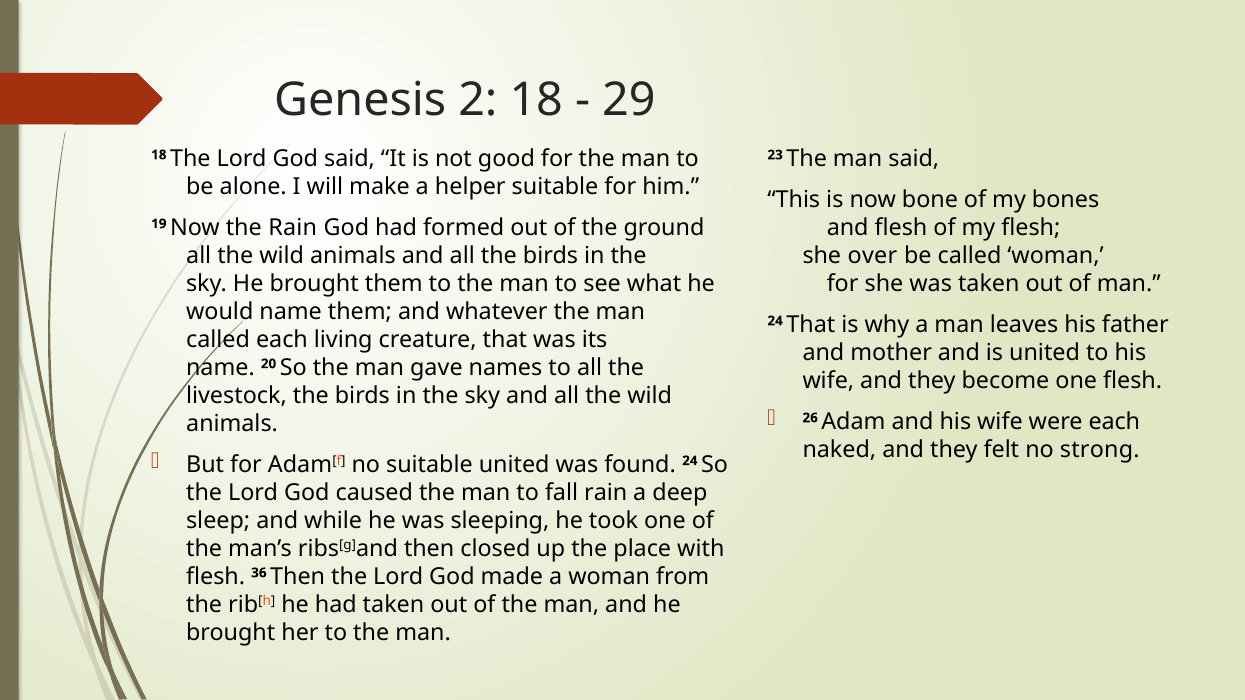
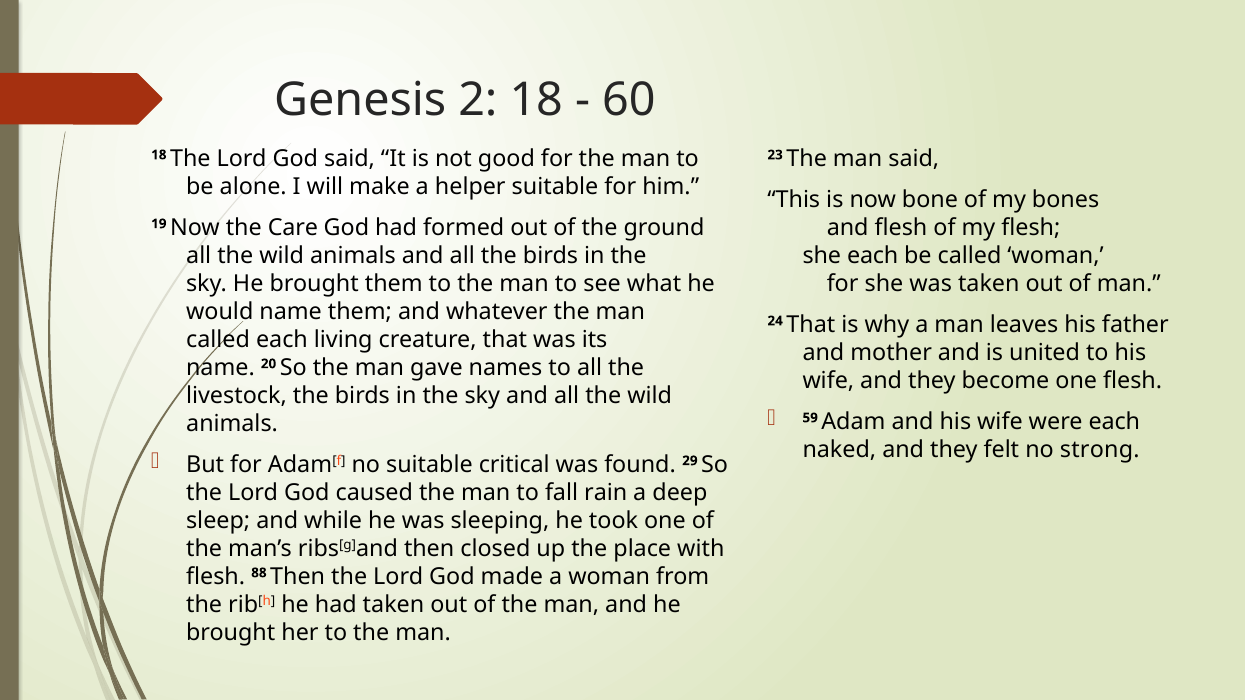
29: 29 -> 60 (629, 100)
the Rain: Rain -> Care (293, 228)
she over: over -> each (873, 256)
26: 26 -> 59 (810, 418)
suitable united: united -> critical (514, 465)
found 24: 24 -> 29 (690, 461)
36: 36 -> 88 (259, 573)
